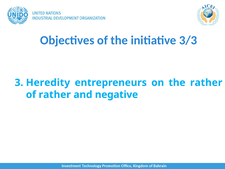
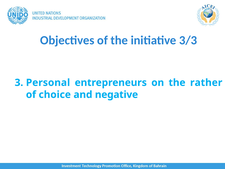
Heredity: Heredity -> Personal (48, 83)
of rather: rather -> choice (55, 95)
